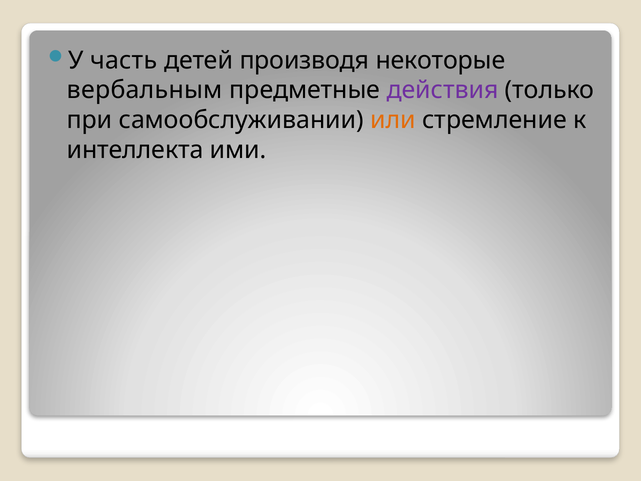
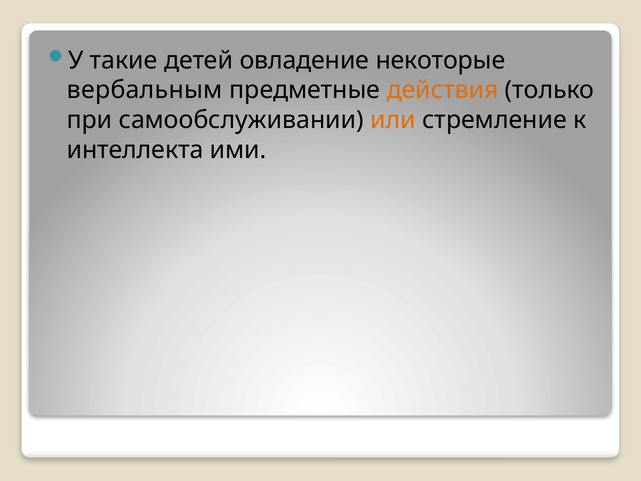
часть: часть -> такие (124, 60)
производя: производя -> овладение (304, 60)
действия colour: purple -> orange (443, 90)
